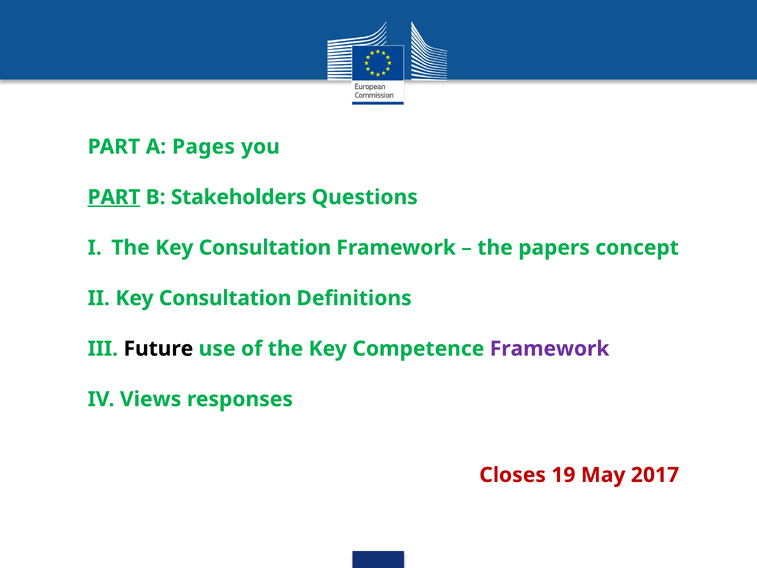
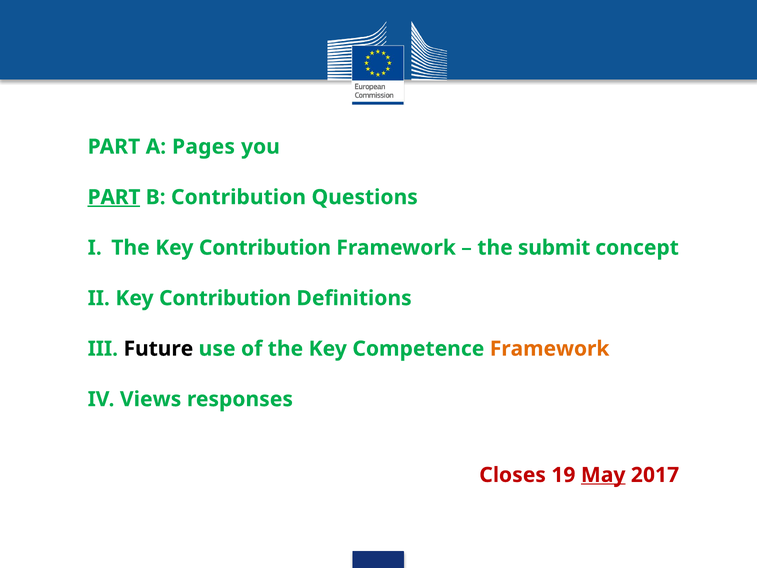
B Stakeholders: Stakeholders -> Contribution (239, 197)
The Key Consultation: Consultation -> Contribution (265, 248)
papers: papers -> submit (554, 248)
II Key Consultation: Consultation -> Contribution (225, 298)
Framework colour: purple -> orange (550, 349)
May underline: none -> present (603, 475)
